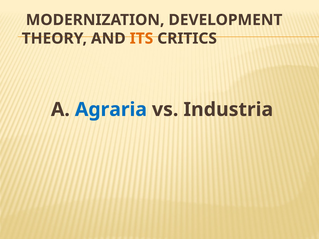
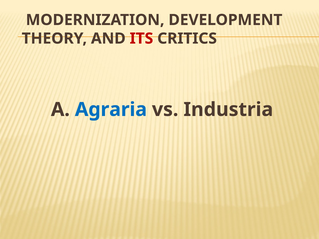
ITS colour: orange -> red (141, 39)
